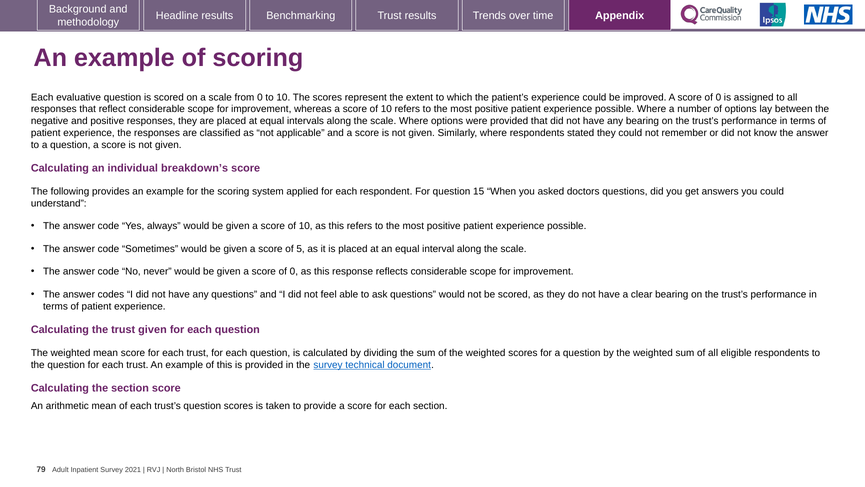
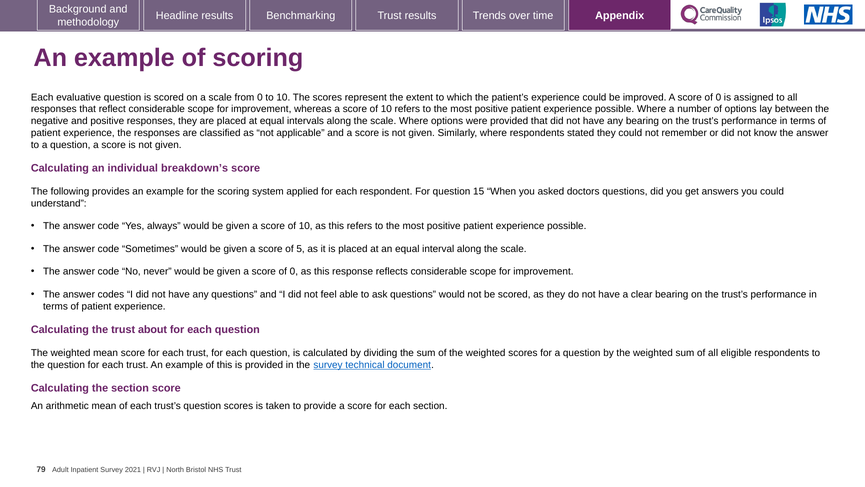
trust given: given -> about (153, 329)
